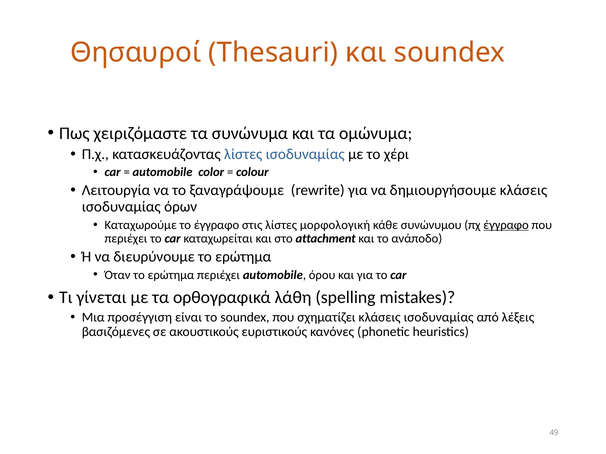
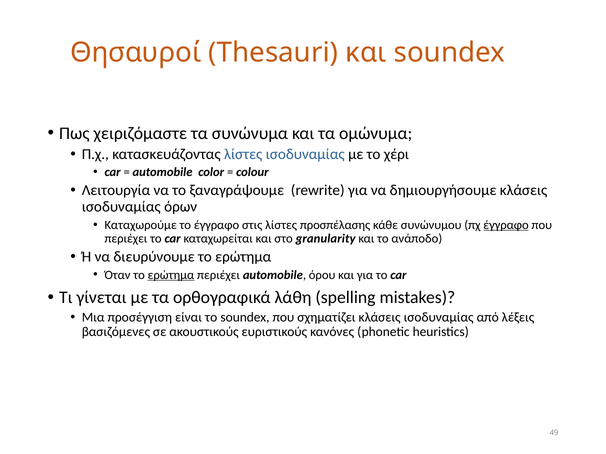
μορφολογική: μορφολογική -> προσπέλασης (335, 225)
attachment: attachment -> granularity (326, 239)
ερώτημα underline: none -> present (171, 275)
